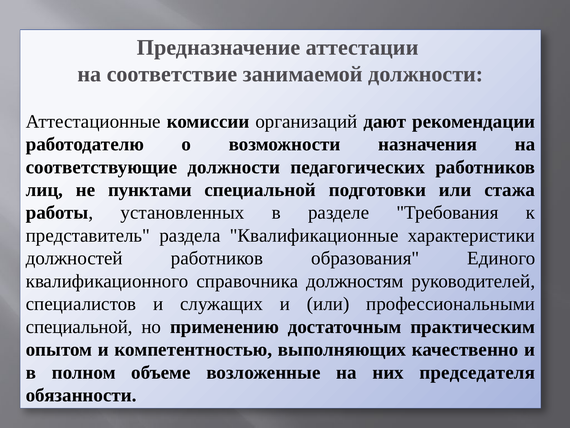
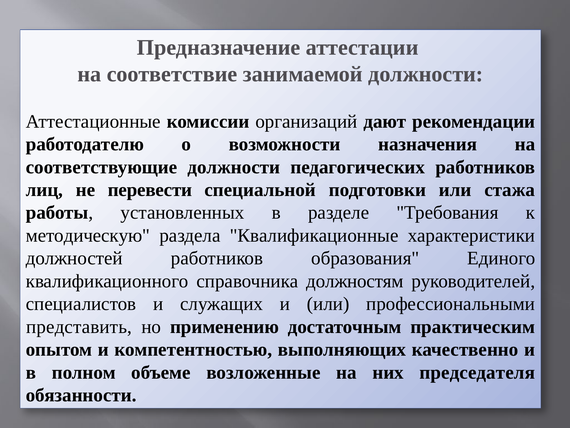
пунктами: пунктами -> перевести (150, 190)
представитель: представитель -> методическую (88, 235)
специальной: специальной -> представить (79, 326)
